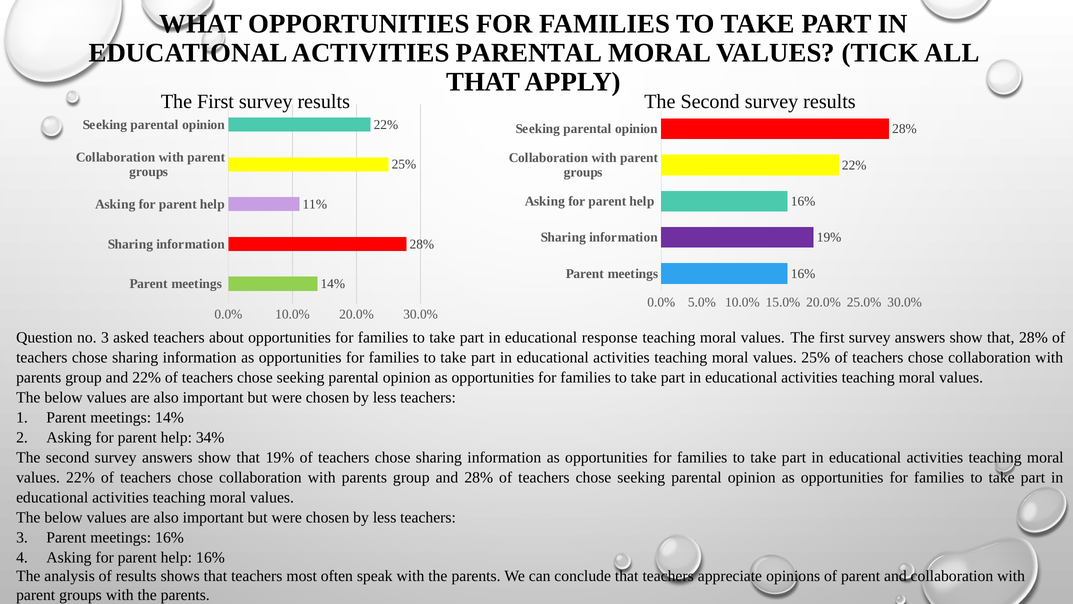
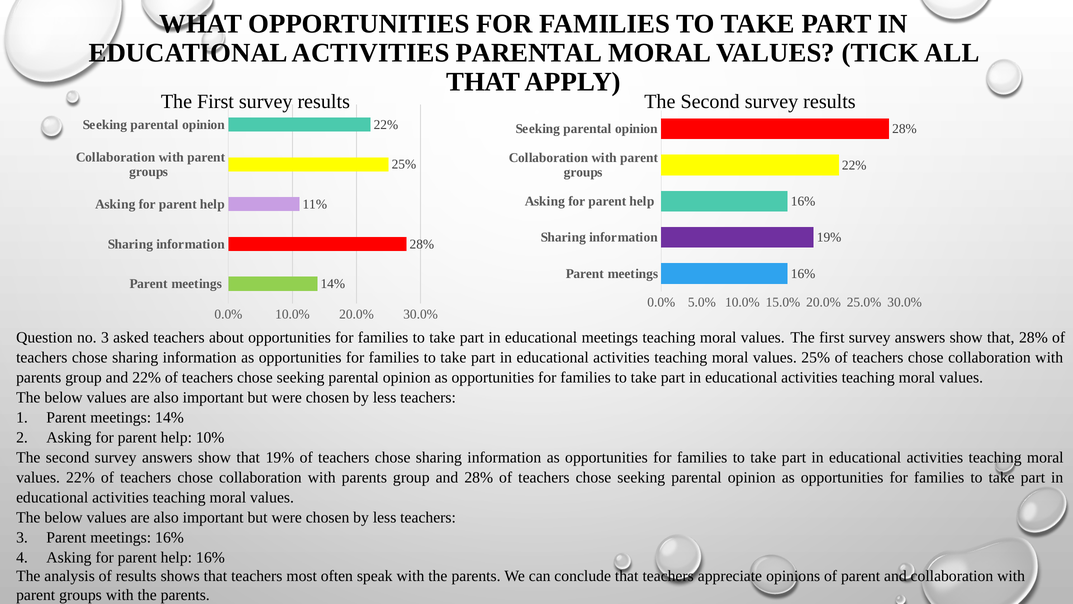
educational response: response -> meetings (610, 337)
34%: 34% -> 10% (210, 437)
